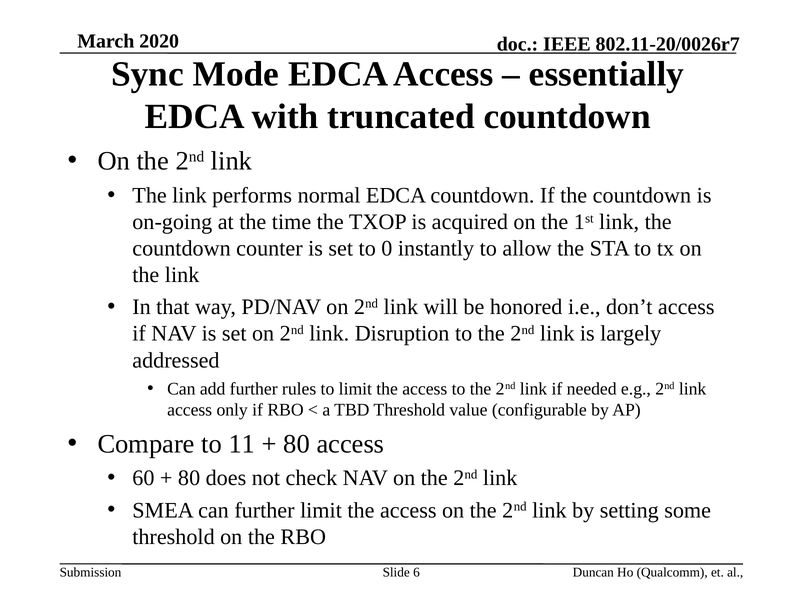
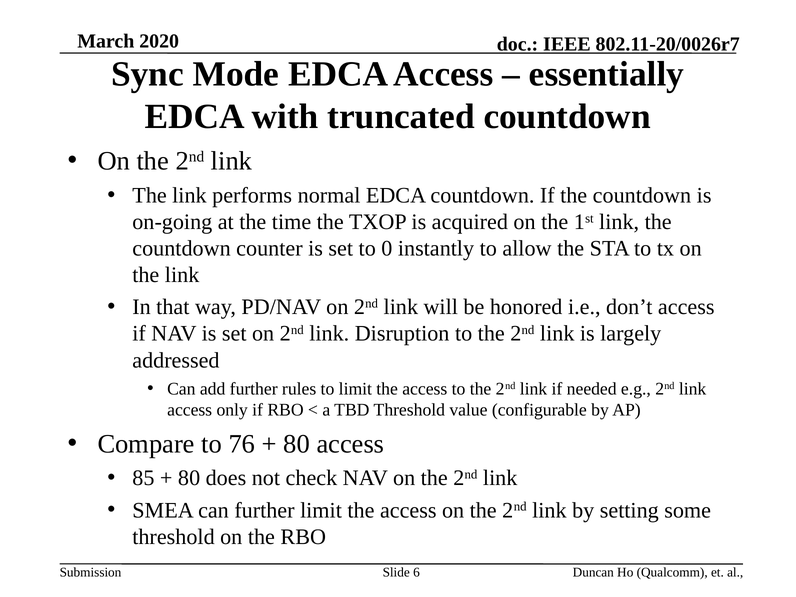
11: 11 -> 76 (242, 444)
60: 60 -> 85 (143, 478)
